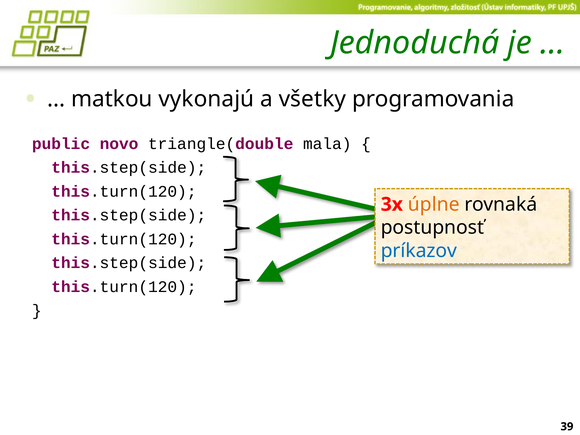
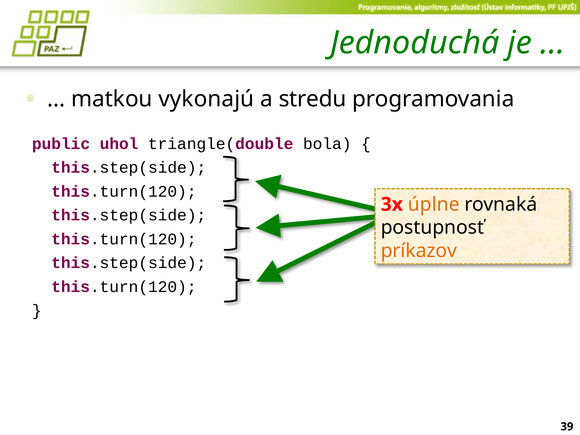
všetky: všetky -> stredu (313, 99)
novo: novo -> uhol (119, 144)
mala: mala -> bola (327, 144)
príkazov colour: blue -> orange (419, 251)
